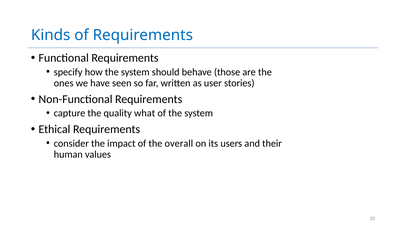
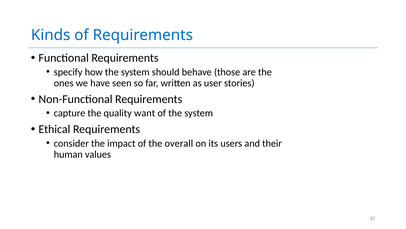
what: what -> want (145, 113)
